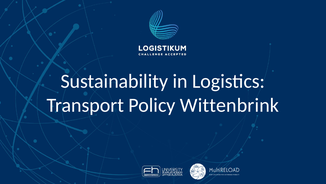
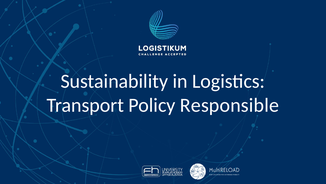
Wittenbrink: Wittenbrink -> Responsible (229, 105)
